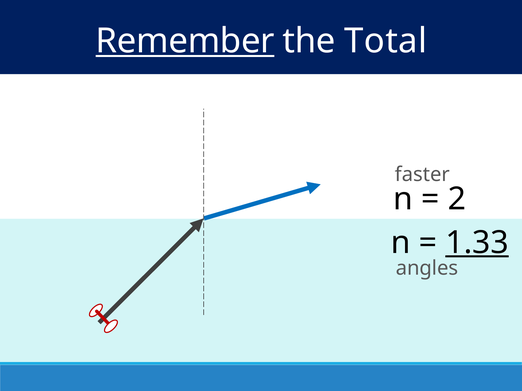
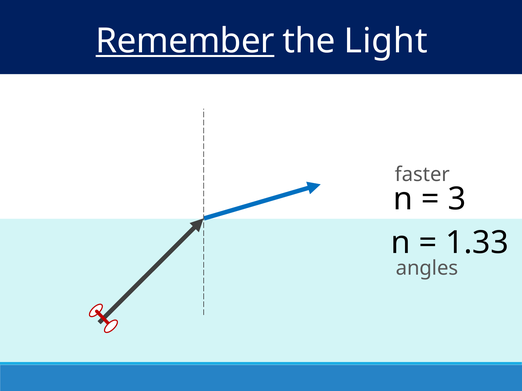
Total: Total -> Light (386, 41)
2: 2 -> 3 (457, 199)
1.33 underline: present -> none (477, 243)
